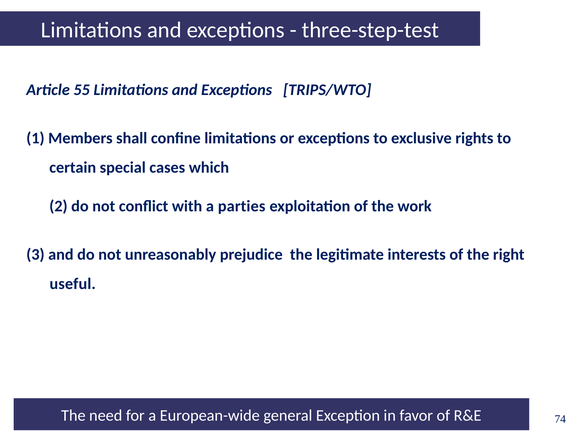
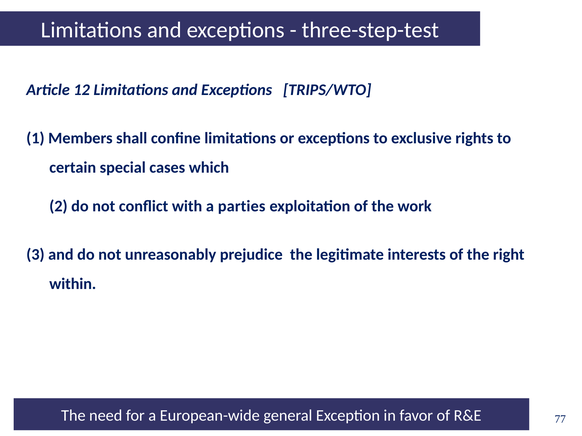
55: 55 -> 12 (82, 90)
useful: useful -> within (73, 284)
74: 74 -> 77 (560, 420)
